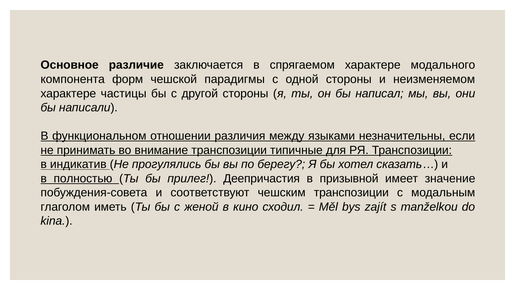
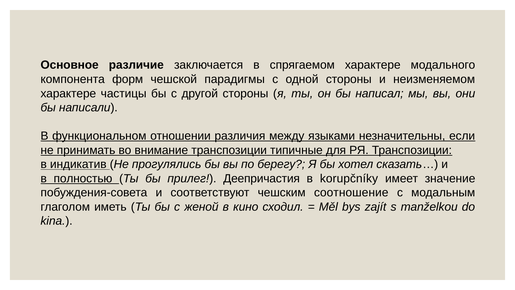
призывной: призывной -> korupčníky (349, 178)
чешским транспозиции: транспозиции -> соотношение (351, 192)
